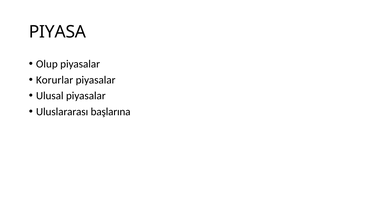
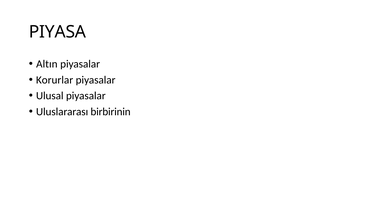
Olup: Olup -> Altın (47, 64)
başlarına: başlarına -> birbirinin (111, 112)
